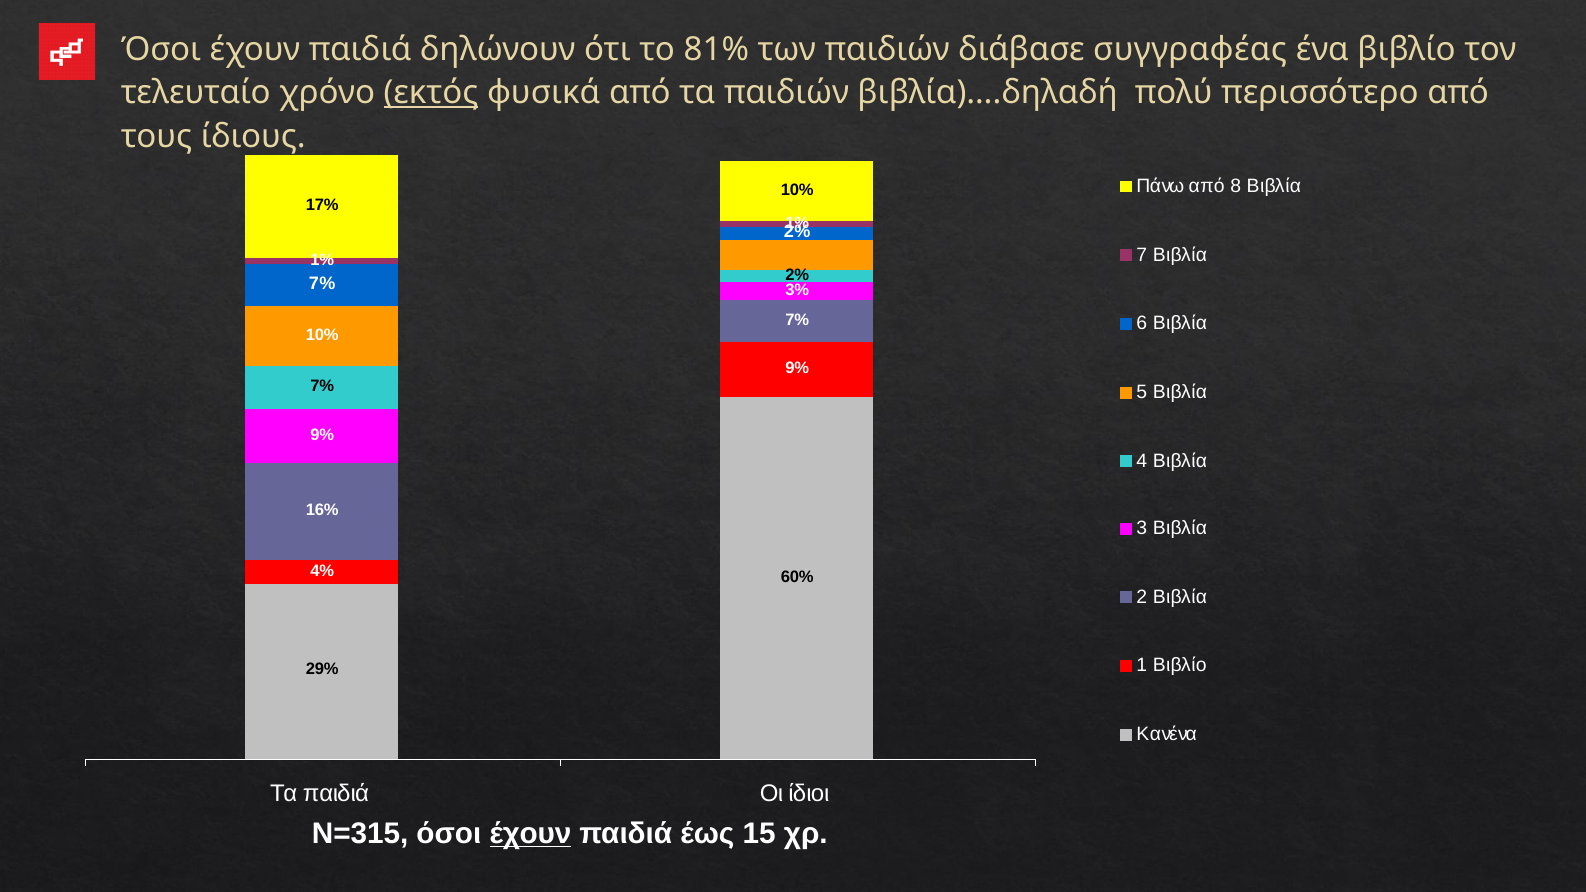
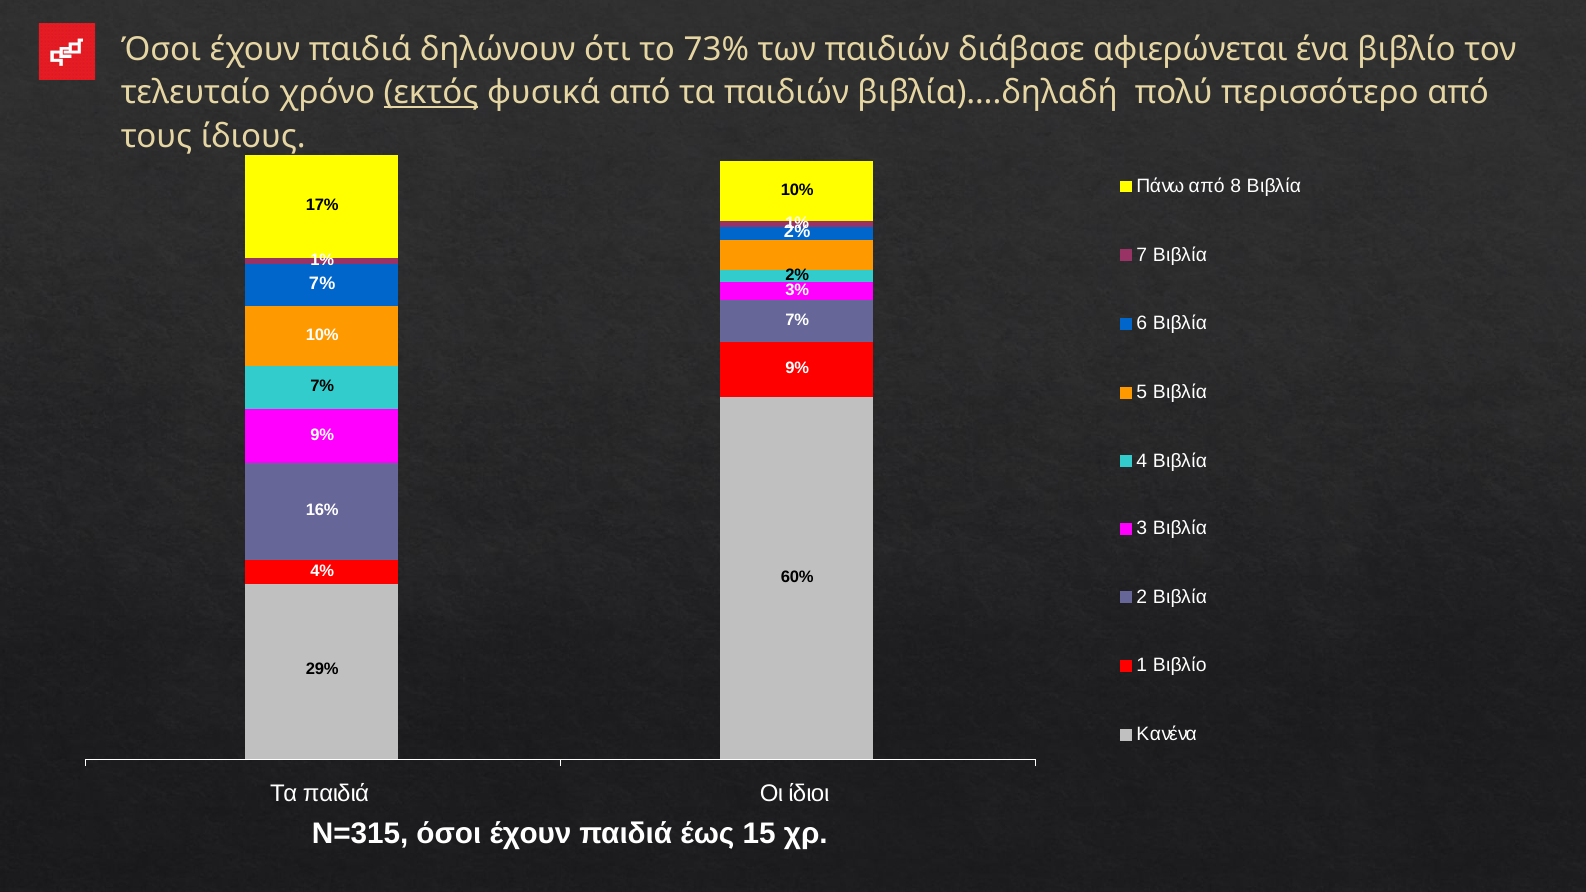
81%: 81% -> 73% (716, 49)
συγγραφέας: συγγραφέας -> αφιερώνεται (1190, 49)
έχουν underline: present -> none (530, 834)
